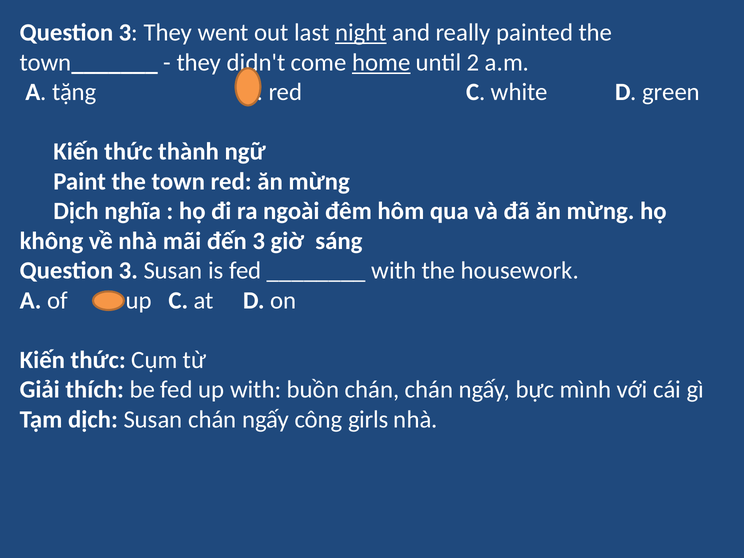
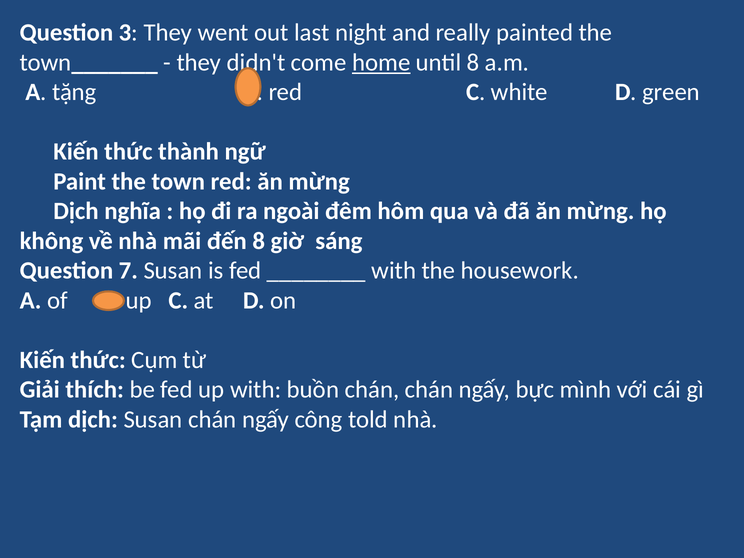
night underline: present -> none (361, 33)
until 2: 2 -> 8 (473, 62)
đến 3: 3 -> 8 (259, 241)
3: 3 -> 7 (128, 271)
girls: girls -> told (368, 420)
